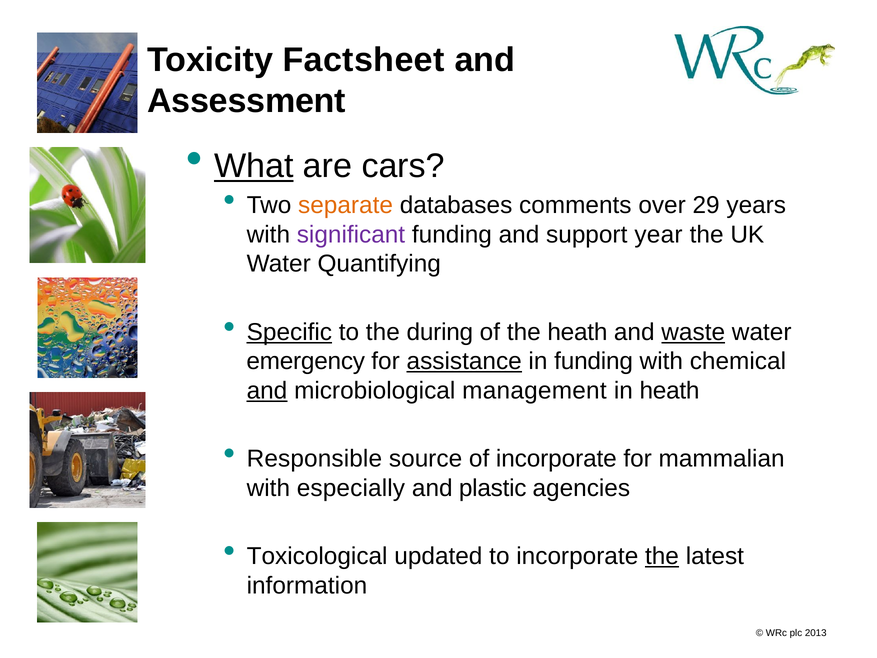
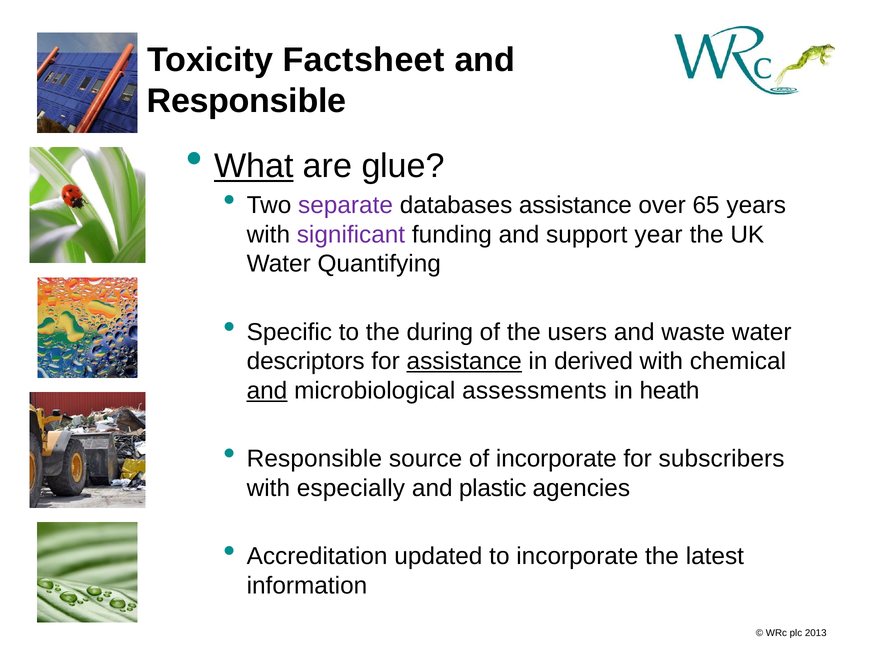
Assessment: Assessment -> Responsible (246, 101)
cars: cars -> glue (403, 166)
separate colour: orange -> purple (346, 205)
databases comments: comments -> assistance (575, 205)
29: 29 -> 65 (706, 205)
Specific underline: present -> none (289, 332)
the heath: heath -> users (577, 332)
waste underline: present -> none (693, 332)
emergency: emergency -> descriptors (306, 361)
in funding: funding -> derived (594, 361)
management: management -> assessments (534, 391)
mammalian: mammalian -> subscribers (722, 459)
Toxicological: Toxicological -> Accreditation (317, 556)
the underline: present -> none (662, 556)
